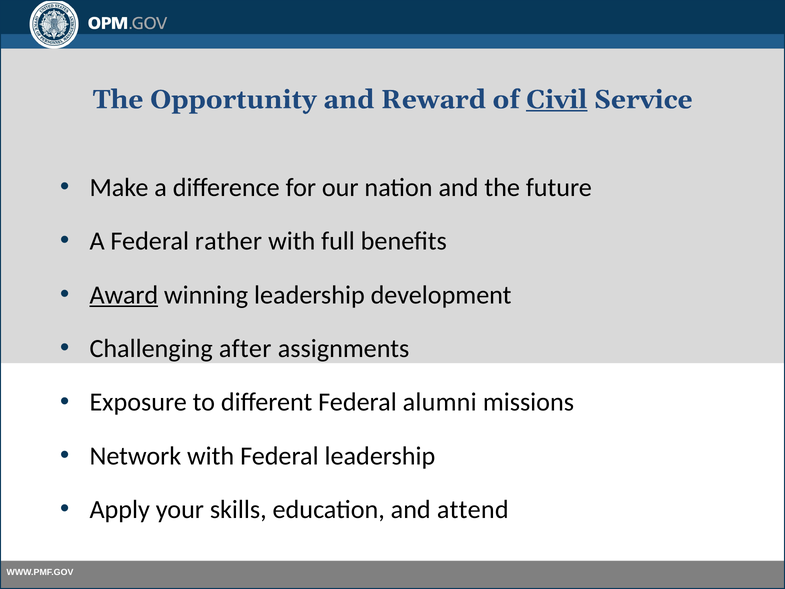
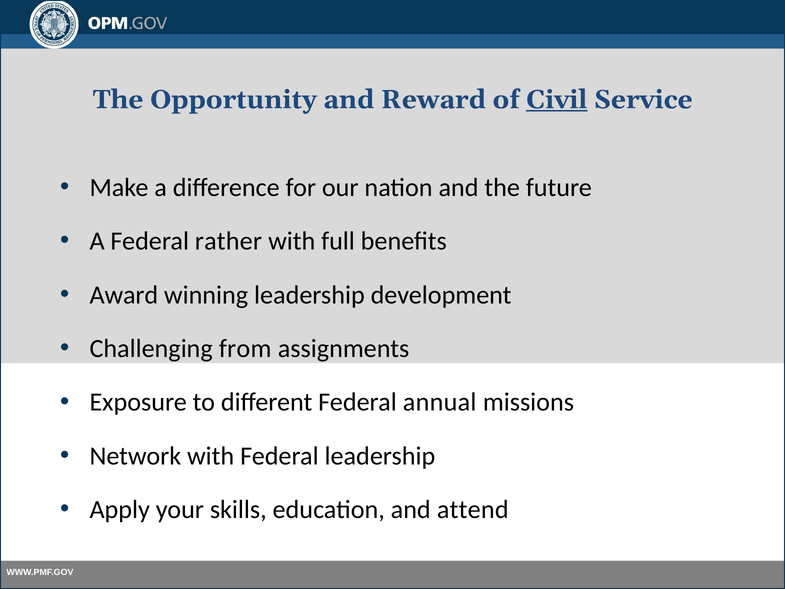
Award underline: present -> none (124, 295)
after: after -> from (245, 349)
alumni: alumni -> annual (440, 402)
